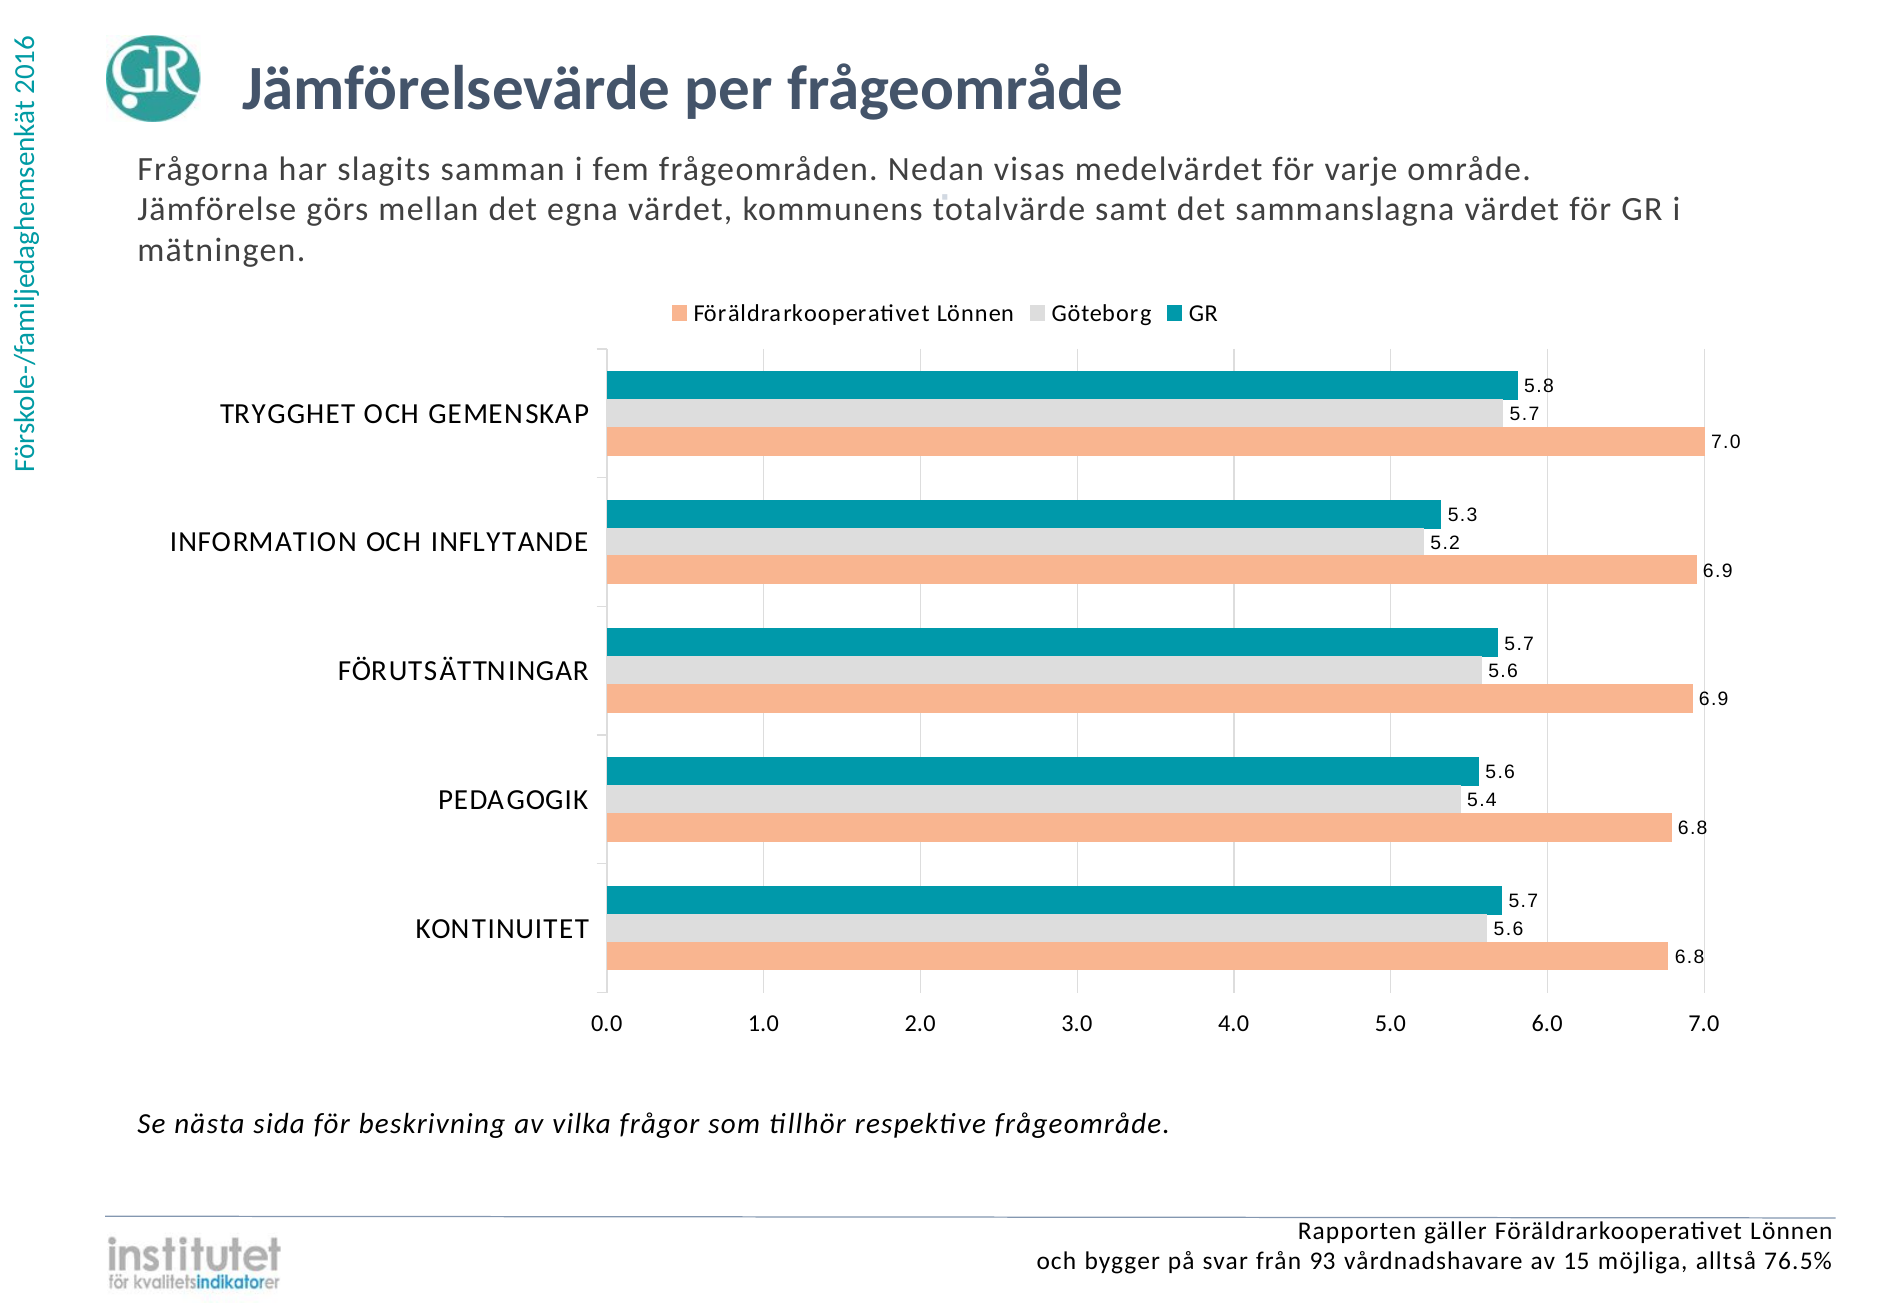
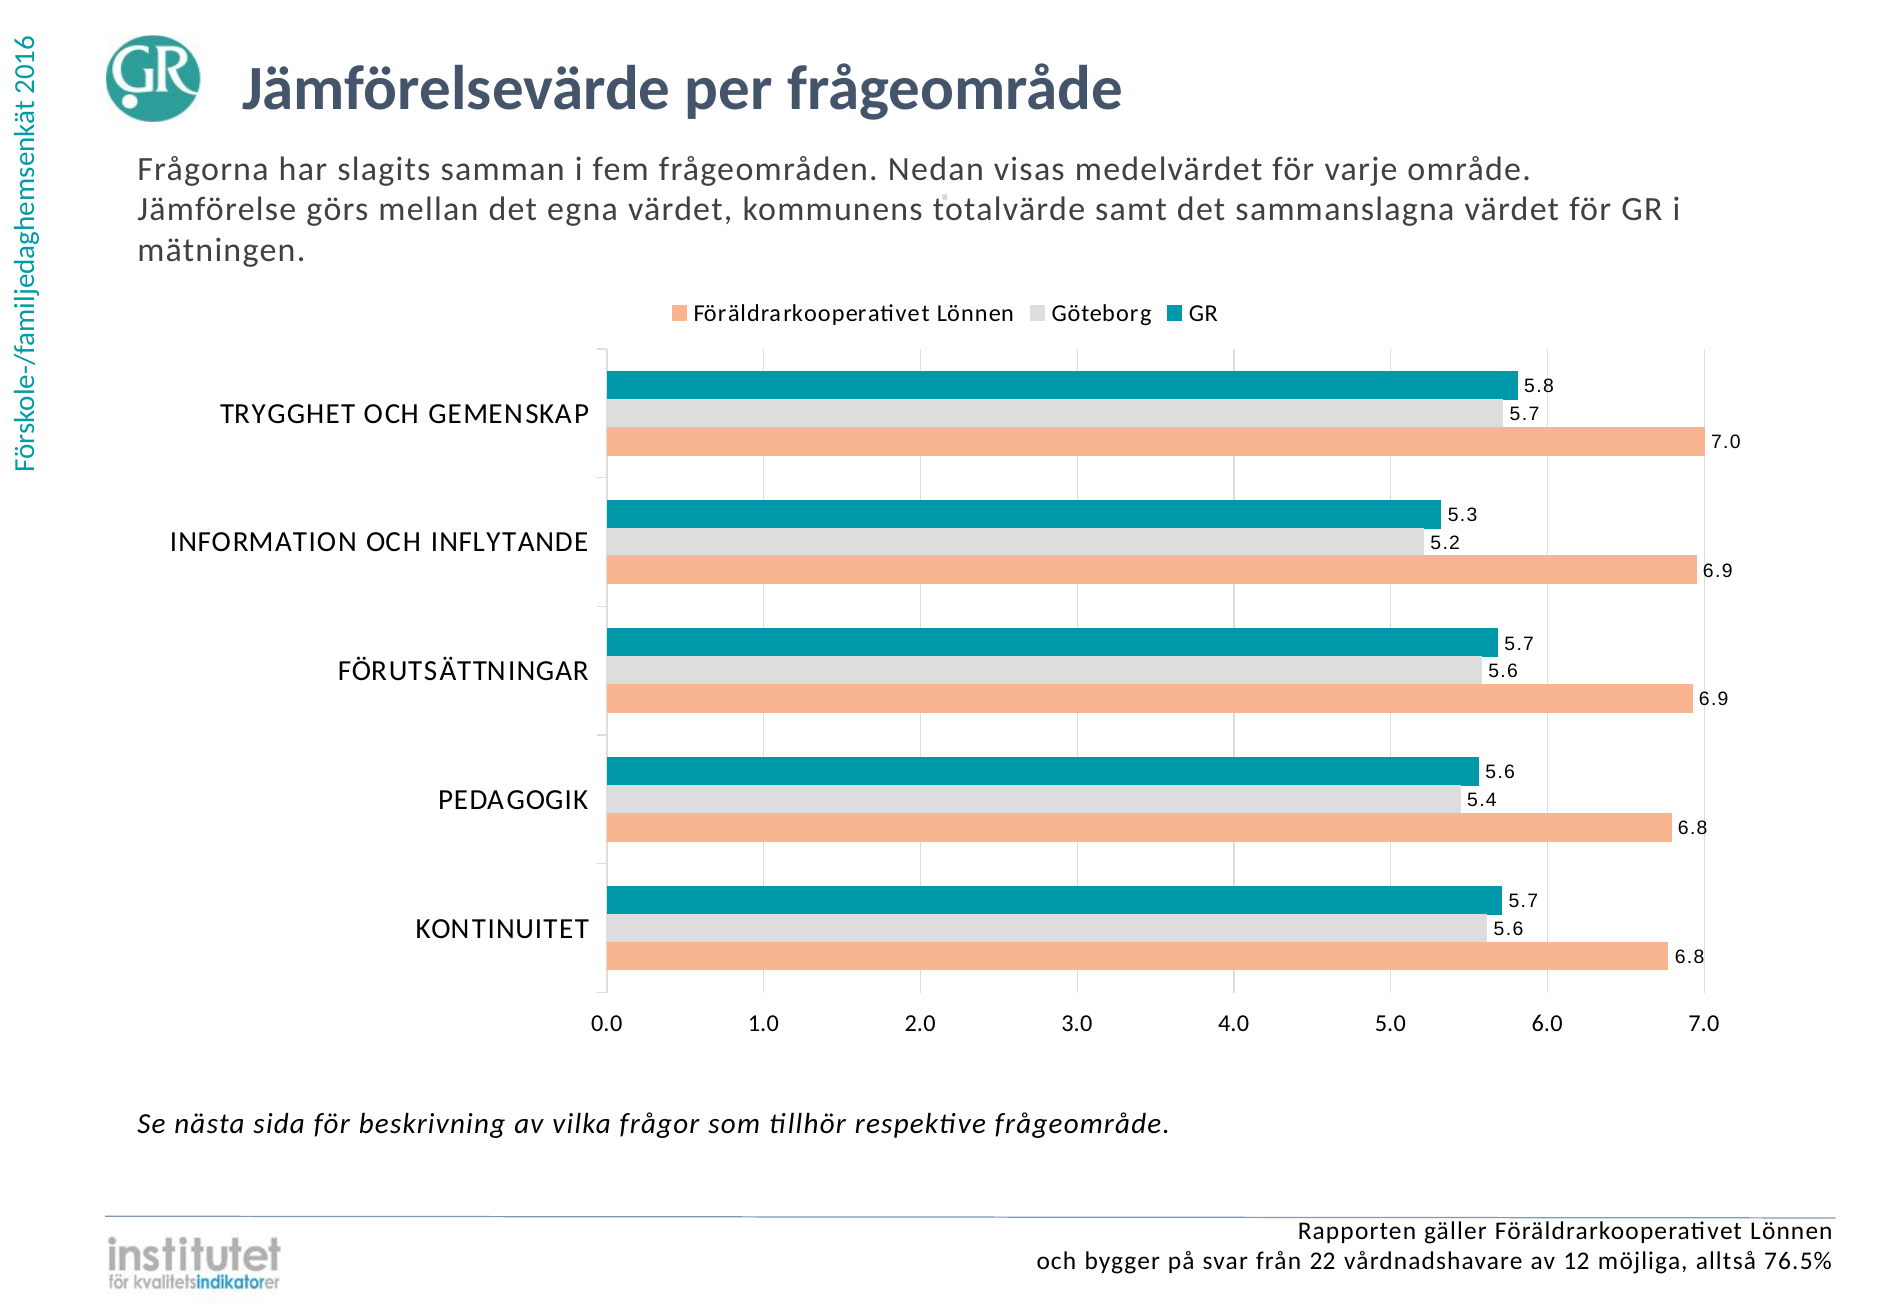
93: 93 -> 22 (1323, 1262)
15: 15 -> 12 (1576, 1262)
